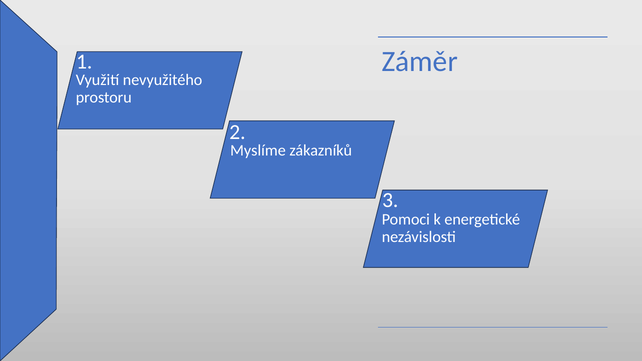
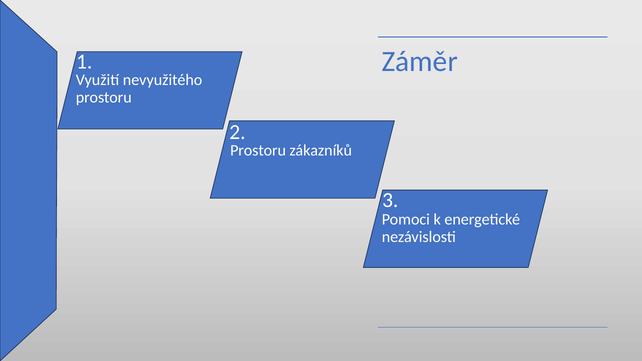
Myslíme: Myslíme -> Prostoru (258, 150)
